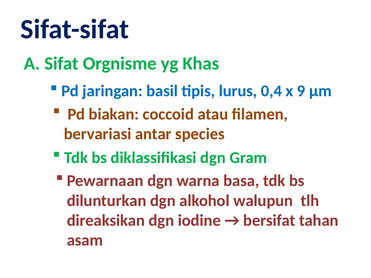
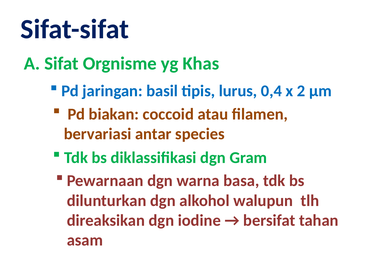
9: 9 -> 2 (301, 91)
